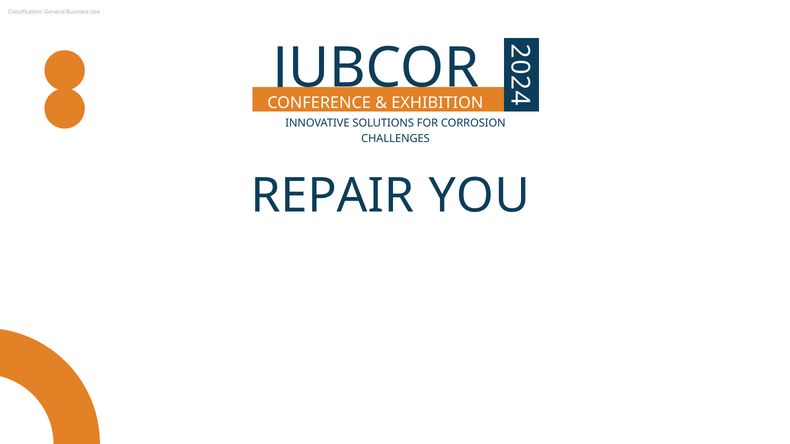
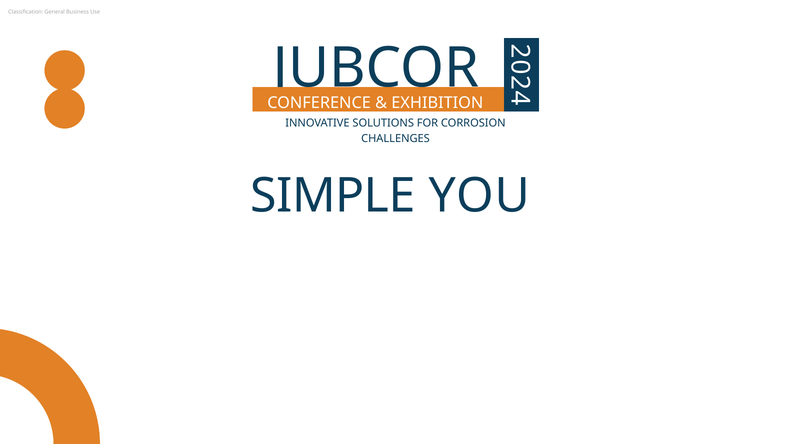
REPAIR: REPAIR -> SIMPLE (333, 196)
